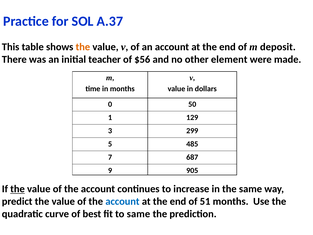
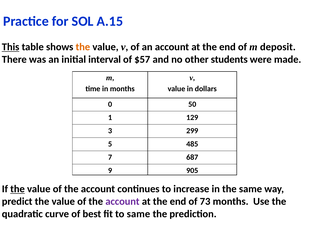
A.37: A.37 -> A.15 (110, 21)
This underline: none -> present (11, 47)
teacher: teacher -> interval (105, 59)
$56: $56 -> $57 (142, 59)
element: element -> students (229, 59)
account colour: blue -> purple (122, 201)
51: 51 -> 73 (205, 201)
